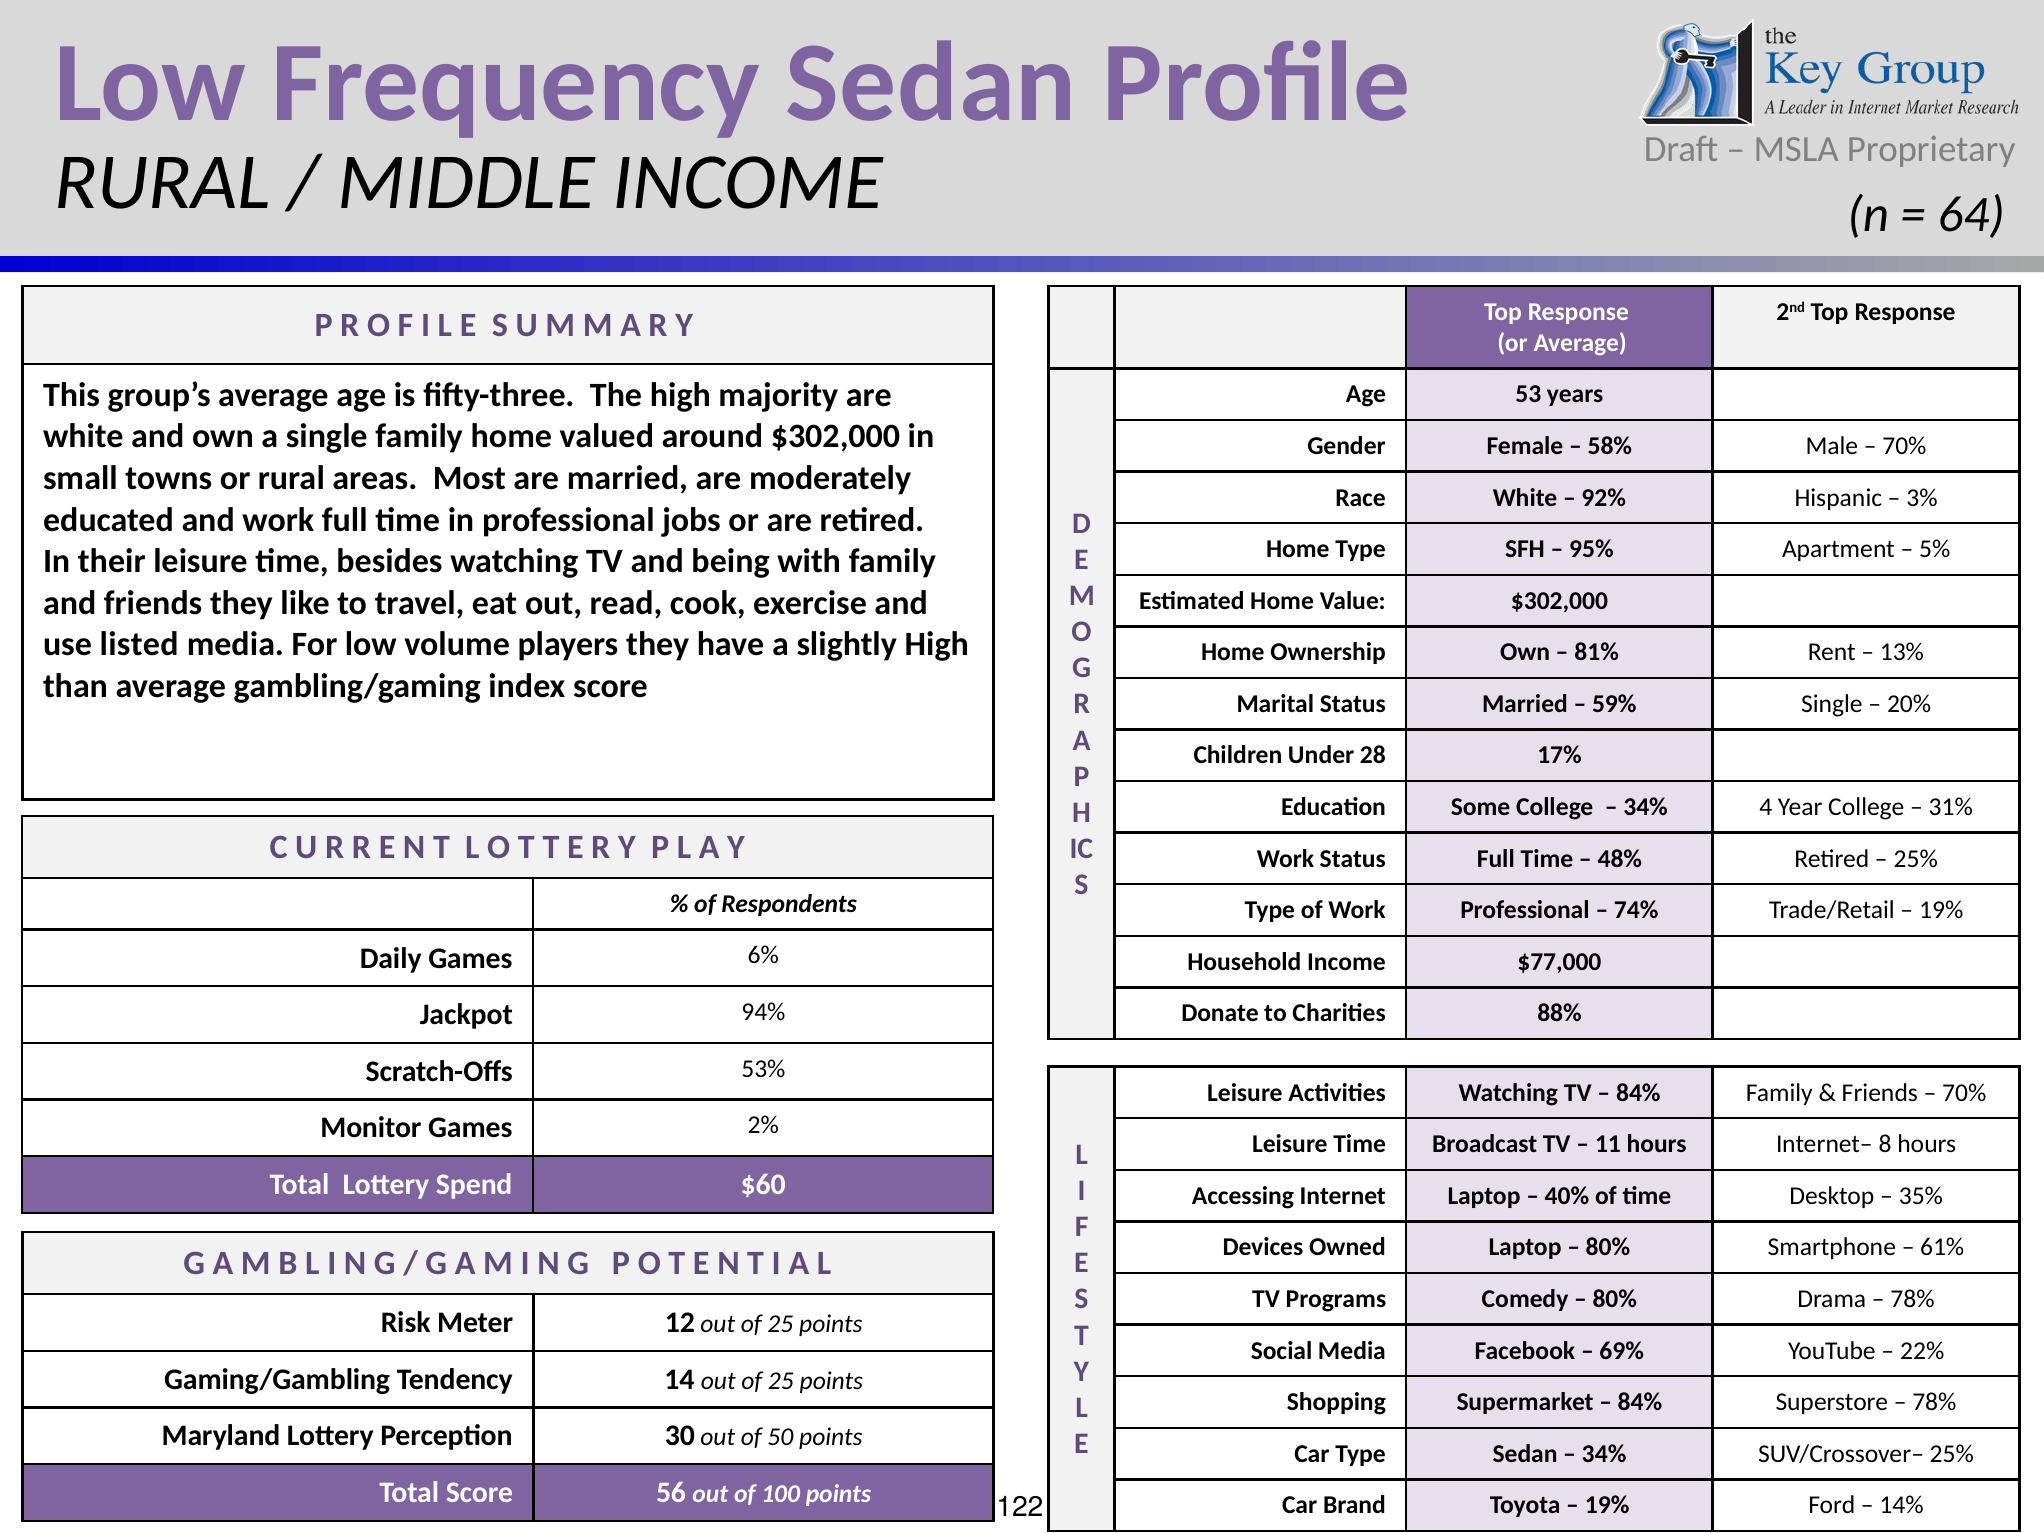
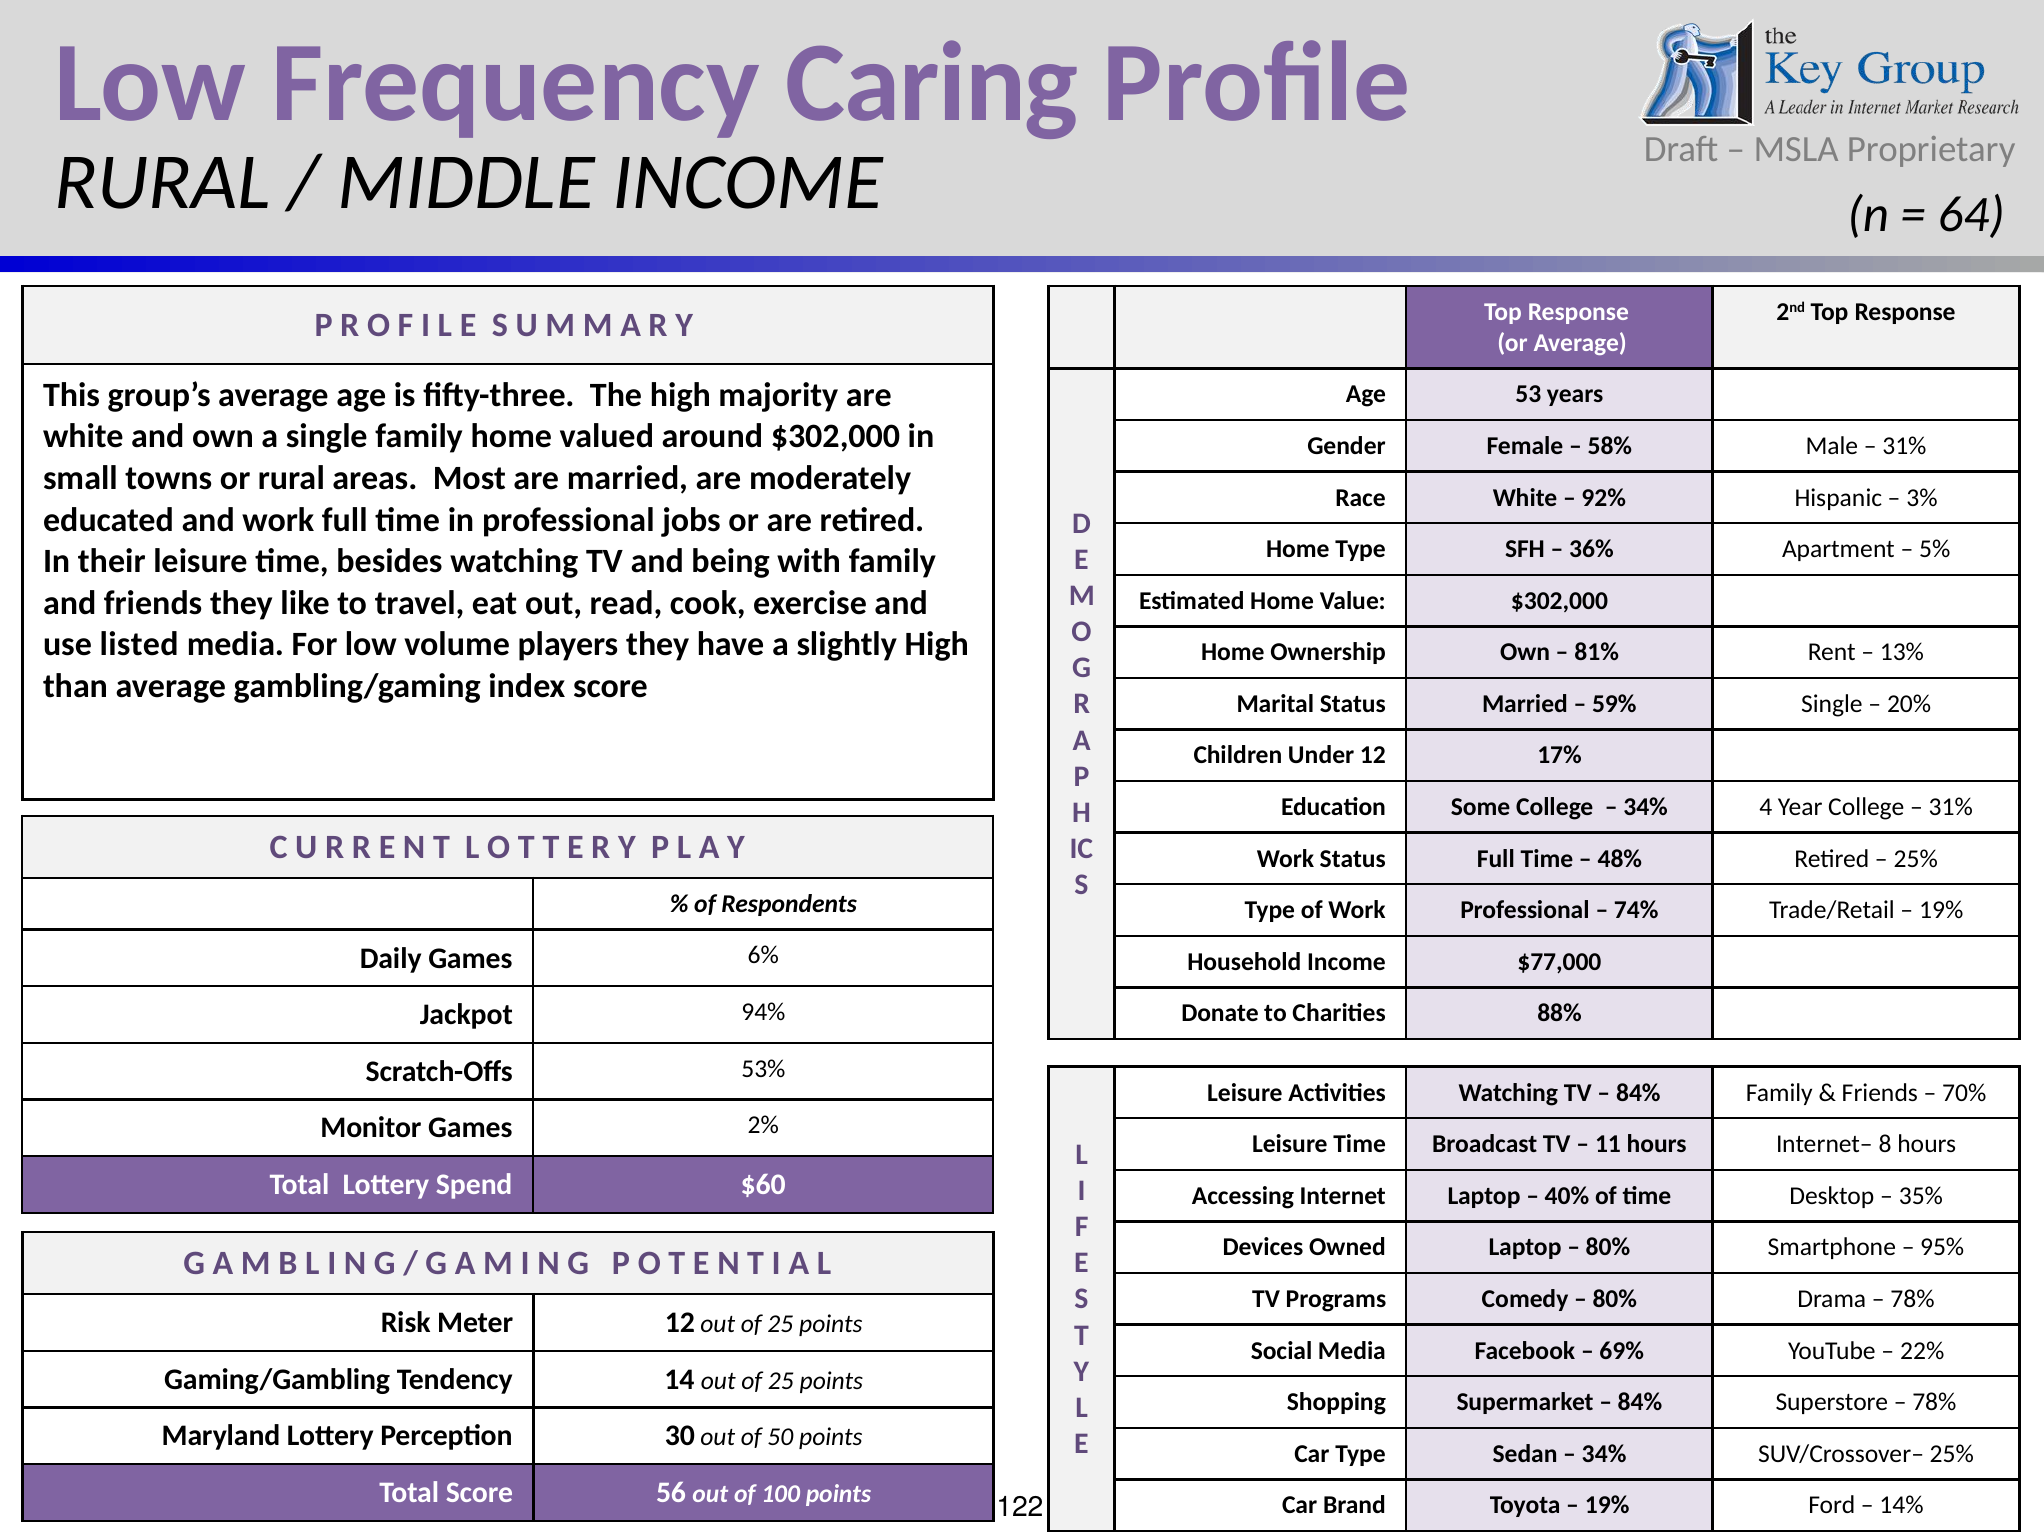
Frequency Sedan: Sedan -> Caring (932, 83)
70%: 70% -> 31% (1904, 446)
95%: 95% -> 36% (1591, 549)
Under 28: 28 -> 12 (1373, 755)
61%: 61% -> 95% (1942, 1247)
